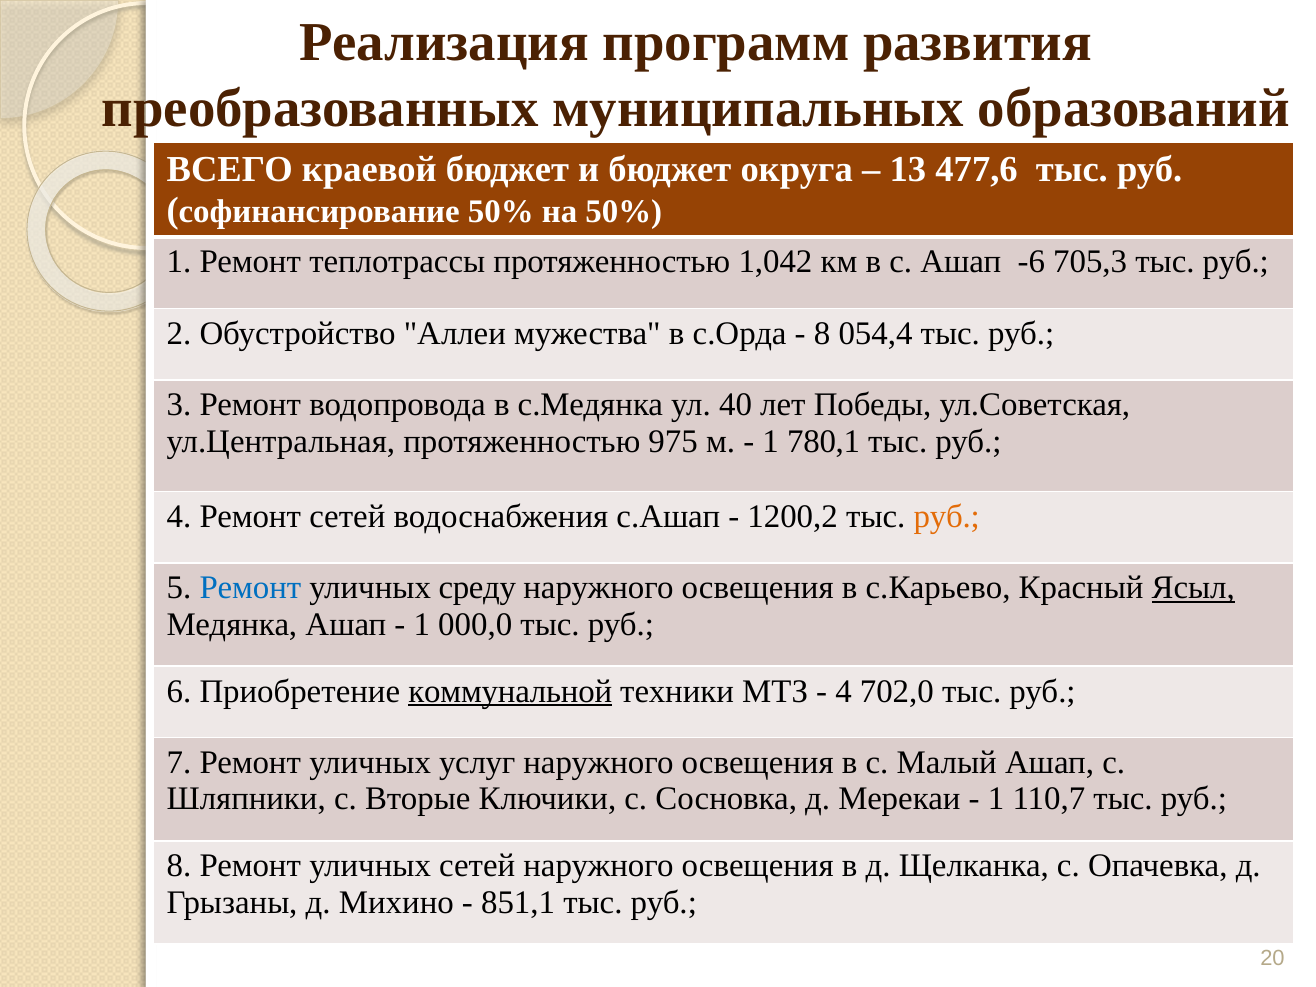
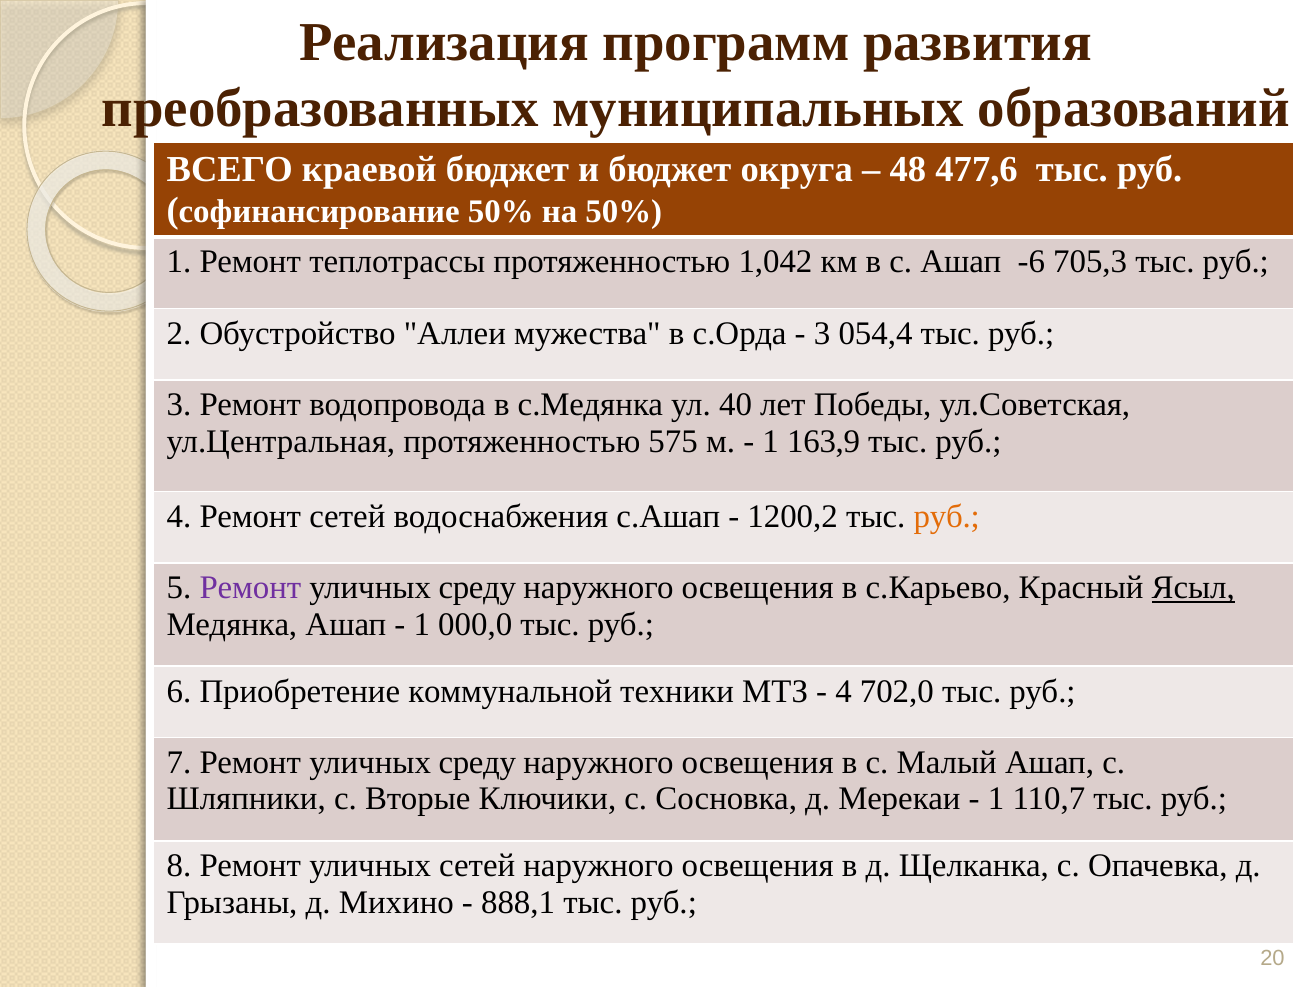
13: 13 -> 48 (908, 170)
8: 8 -> 3 (822, 333)
975: 975 -> 575 (673, 441)
780,1: 780,1 -> 163,9 (824, 441)
Ремонт colour: blue -> purple (250, 588)
коммунальной underline: present -> none (510, 691)
7 Ремонт уличных услуг: услуг -> среду (477, 763)
851,1: 851,1 -> 888,1 (518, 902)
